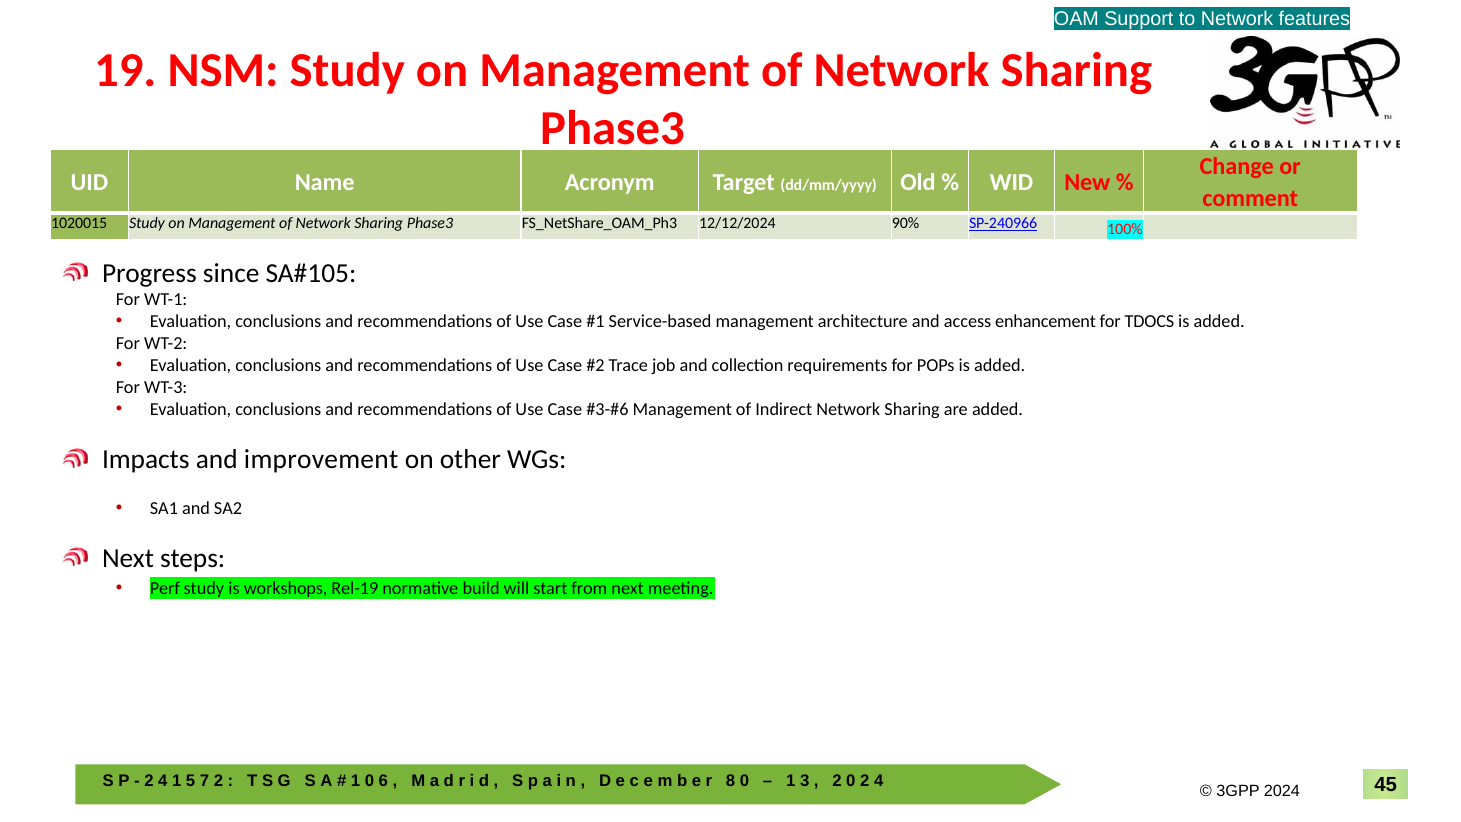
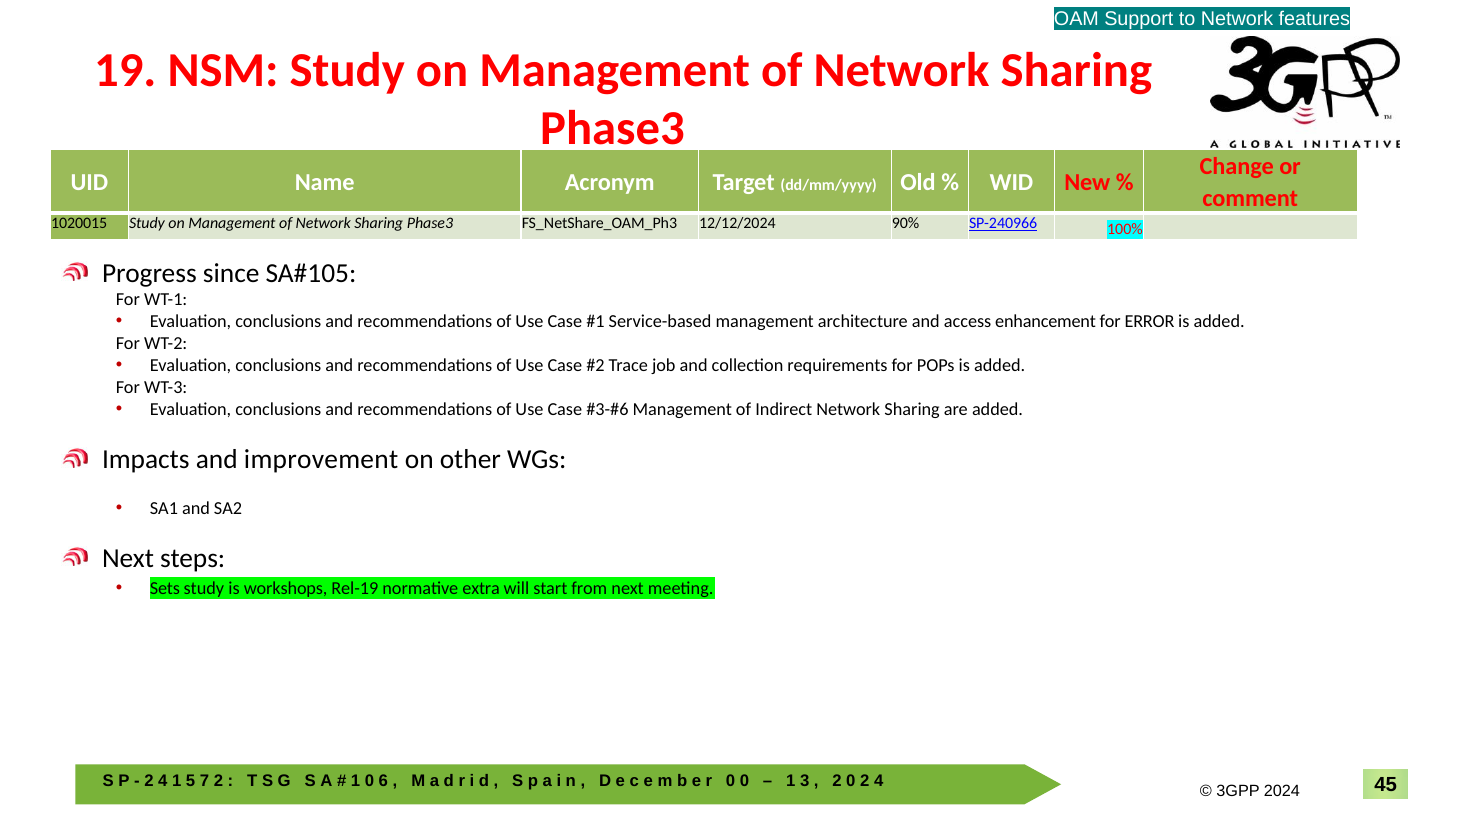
TDOCS: TDOCS -> ERROR (1150, 322)
Perf: Perf -> Sets (165, 588)
build: build -> extra (481, 588)
8: 8 -> 0 (731, 781)
